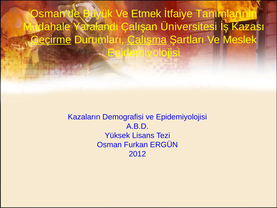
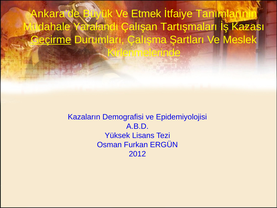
Osman’de: Osman’de -> Ankara’de (55, 14)
Üniversitesi: Üniversitesi -> Tartışmaları (189, 27)
Çalışma underline: present -> none (147, 40)
Epidemiyolojisi: Epidemiyolojisi -> Kirlenmelerinde (144, 53)
